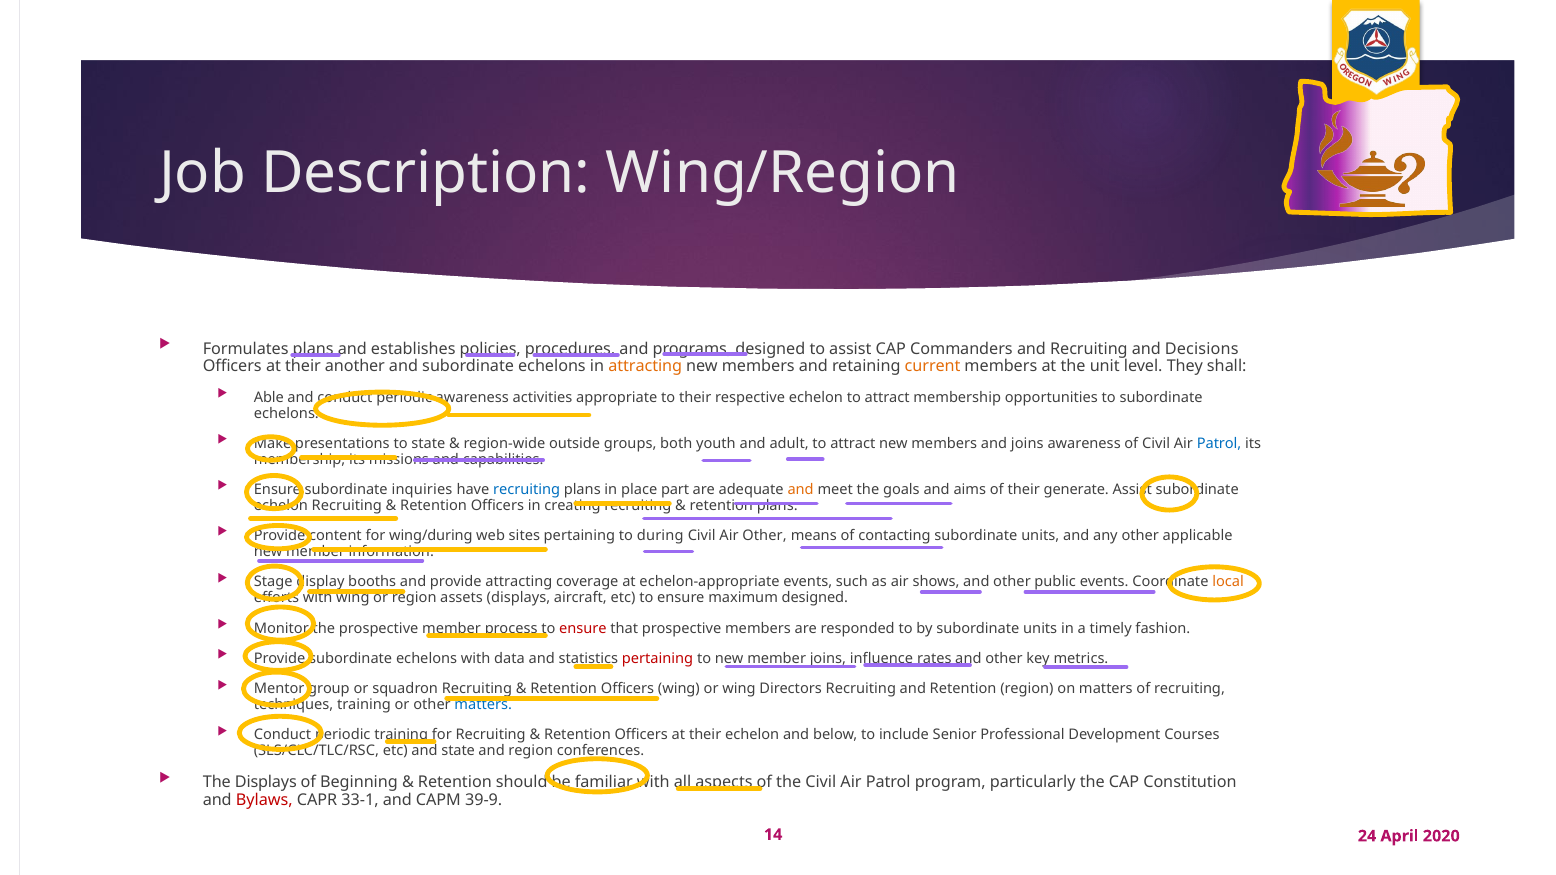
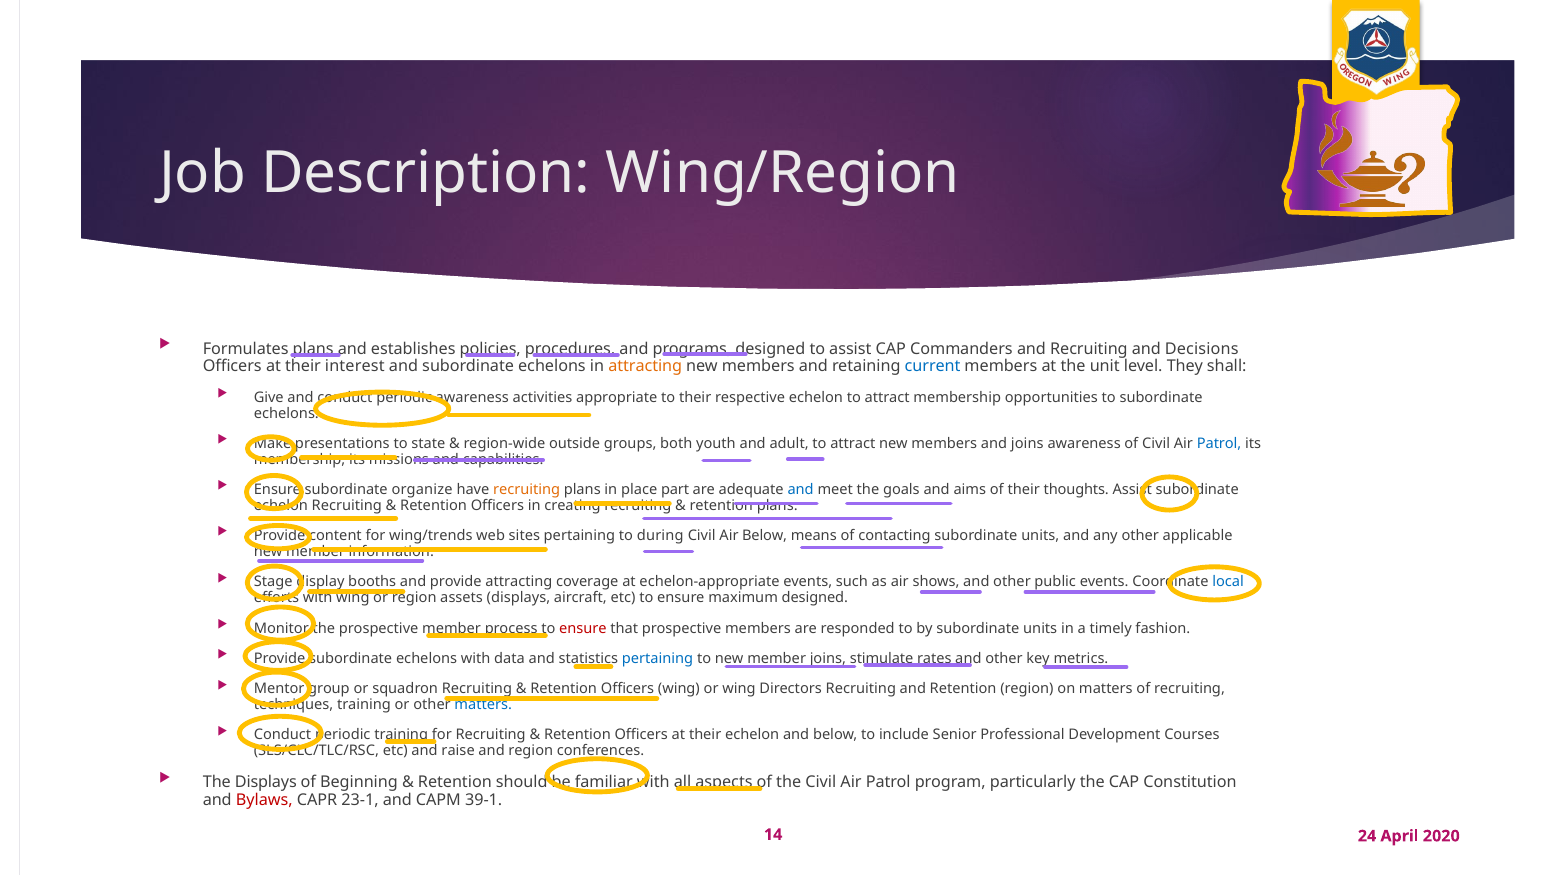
another: another -> interest (355, 367)
current colour: orange -> blue (933, 367)
Able: Able -> Give (269, 398)
inquiries: inquiries -> organize (422, 490)
recruiting colour: blue -> orange (527, 490)
and colour: orange -> blue (801, 490)
generate: generate -> thoughts (1076, 490)
wing/during: wing/during -> wing/trends (431, 536)
Air Other: Other -> Below (765, 536)
local colour: orange -> blue (1228, 582)
pertaining colour: red -> blue (658, 659)
influence: influence -> stimulate (882, 659)
and state: state -> raise (458, 751)
33-1: 33-1 -> 23-1 (360, 800)
39-9: 39-9 -> 39-1 (484, 800)
